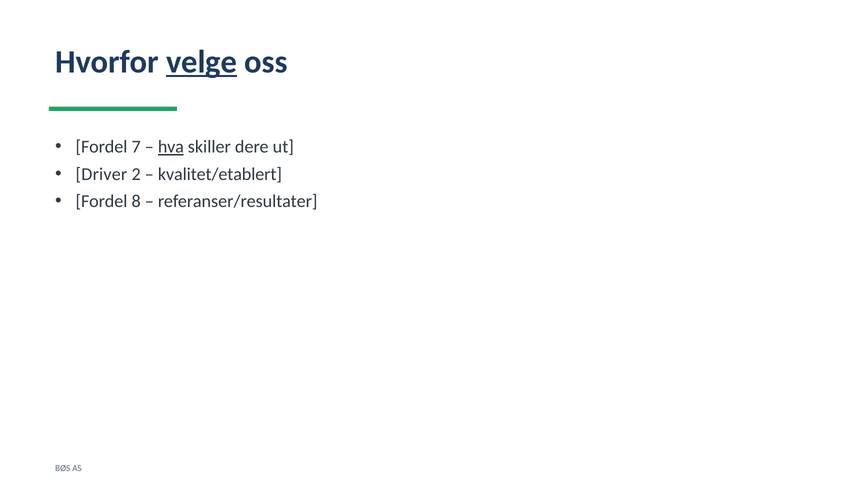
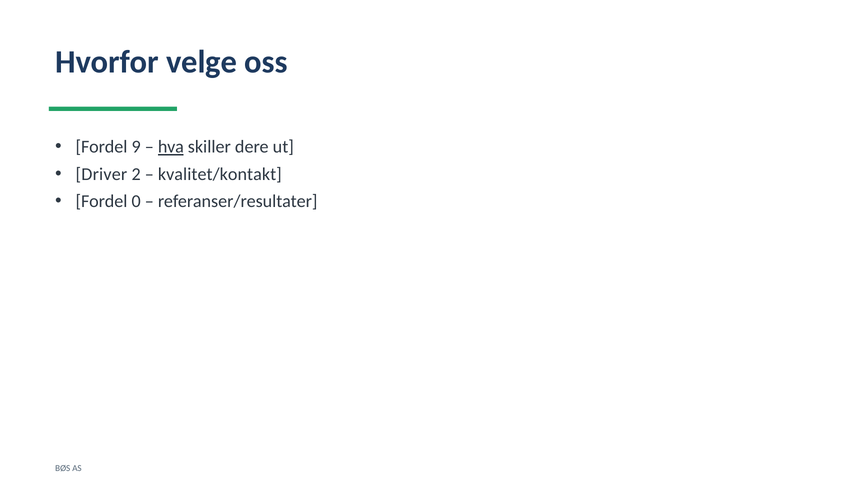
velge underline: present -> none (202, 62)
7: 7 -> 9 (136, 147)
kvalitet/etablert: kvalitet/etablert -> kvalitet/kontakt (220, 174)
8: 8 -> 0 (136, 201)
